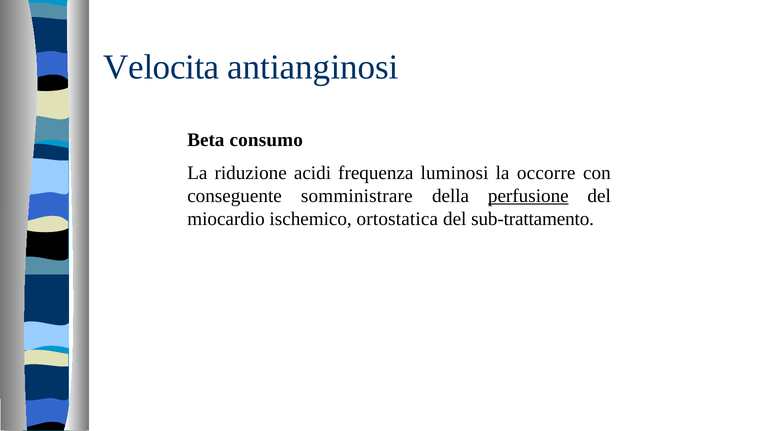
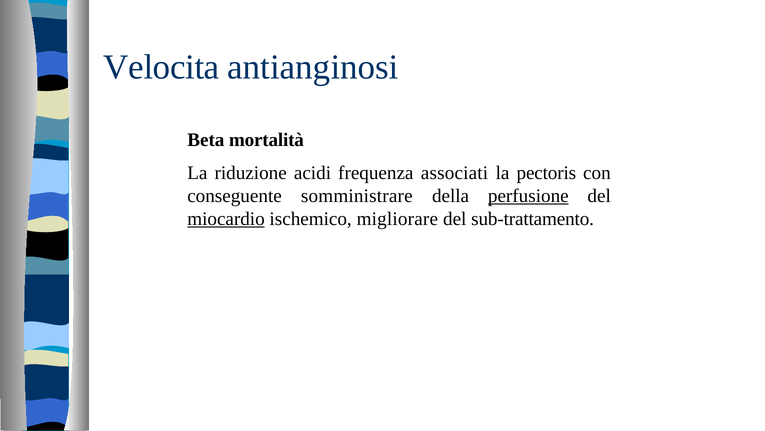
consumo: consumo -> mortalità (266, 140)
luminosi: luminosi -> associati (455, 172)
occorre: occorre -> pectoris (546, 172)
miocardio underline: none -> present (226, 218)
ortostatica: ortostatica -> migliorare (397, 218)
